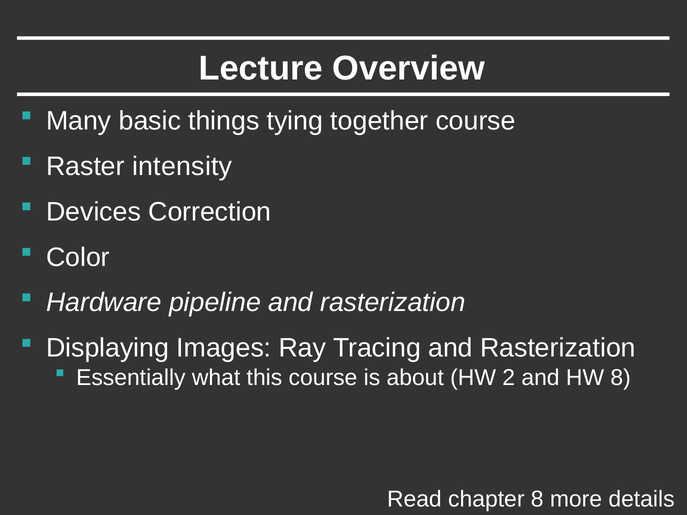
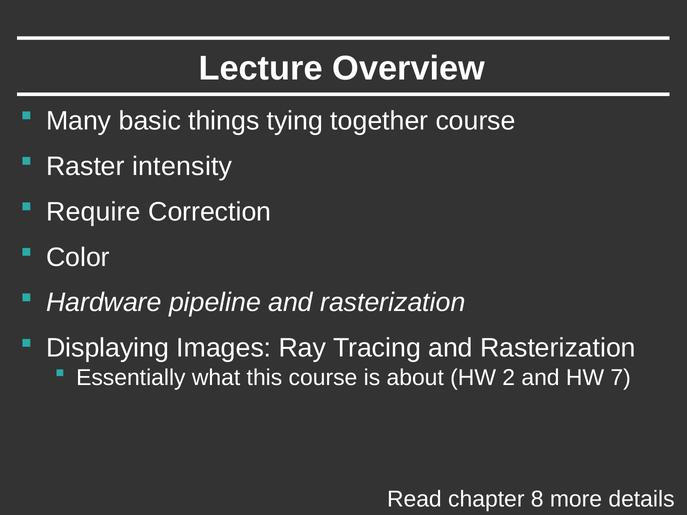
Devices: Devices -> Require (93, 212)
HW 8: 8 -> 7 (621, 378)
